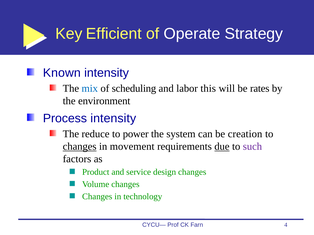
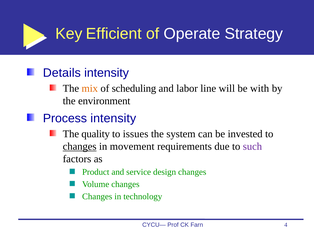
Known: Known -> Details (62, 73)
mix colour: blue -> orange (90, 89)
this: this -> line (208, 89)
rates: rates -> with (260, 89)
reduce: reduce -> quality (96, 134)
power: power -> issues (136, 134)
creation: creation -> invested (245, 134)
due underline: present -> none (222, 147)
